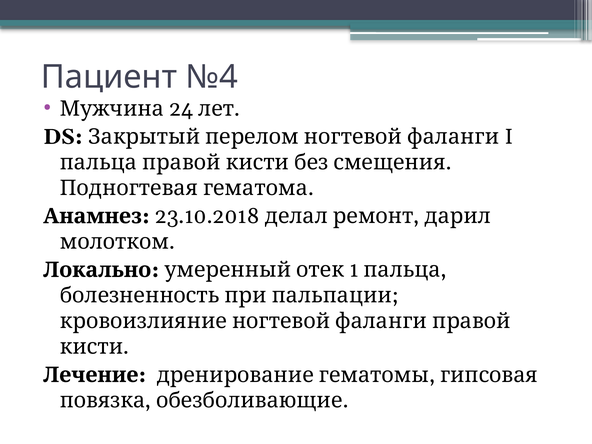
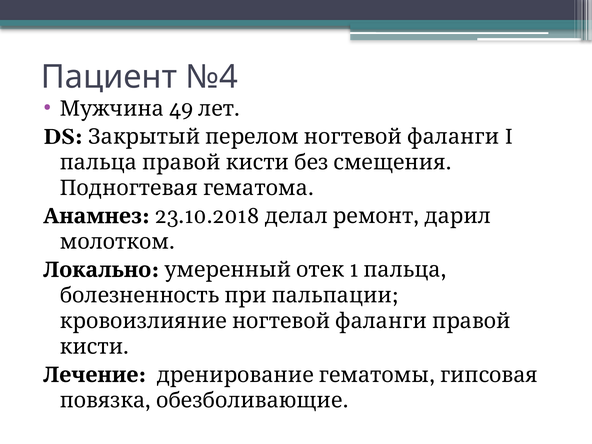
24: 24 -> 49 (181, 109)
